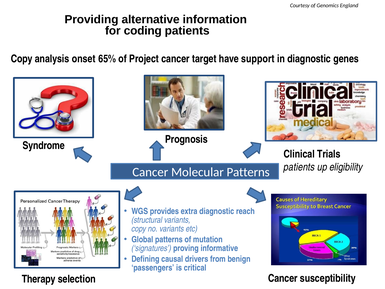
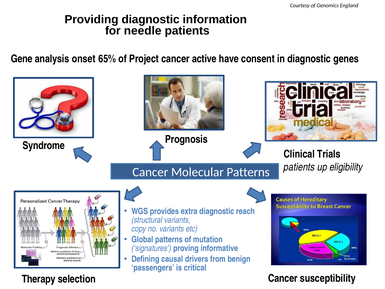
Providing alternative: alternative -> diagnostic (151, 19)
coding: coding -> needle (143, 31)
Copy: Copy -> Gene (22, 59)
target: target -> active (204, 59)
support: support -> consent (258, 59)
